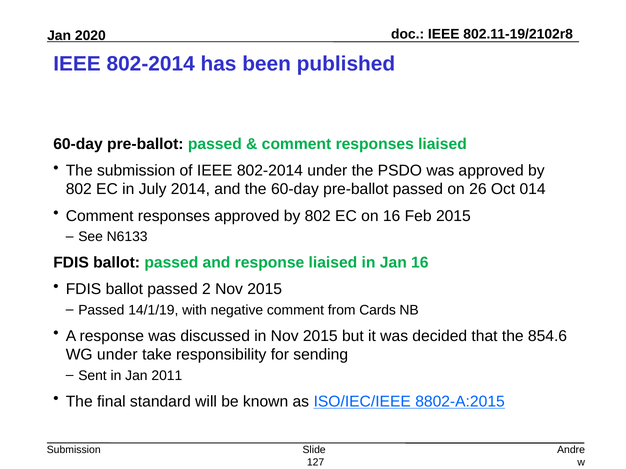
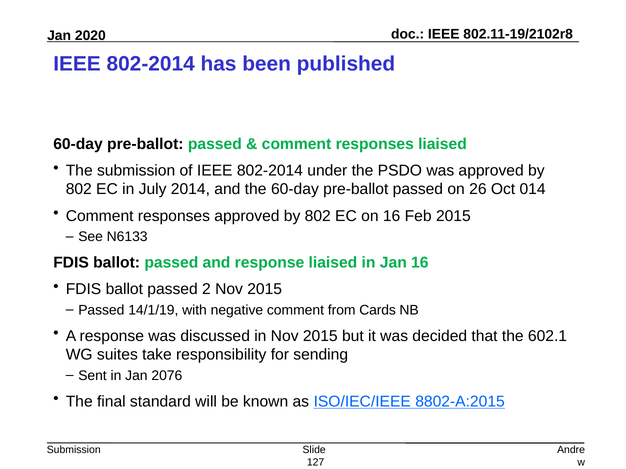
854.6: 854.6 -> 602.1 (548, 336)
WG under: under -> suites (117, 355)
2011: 2011 -> 2076 (167, 376)
